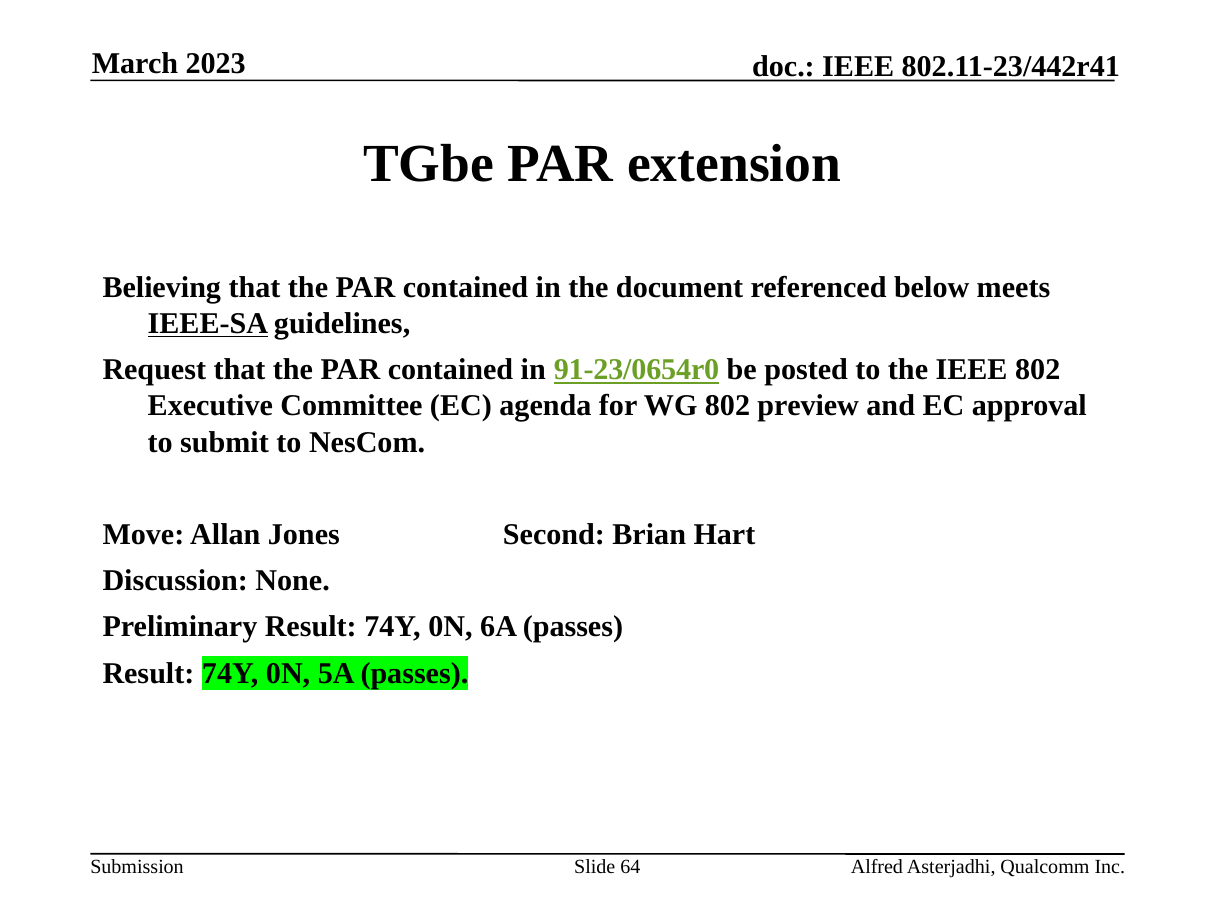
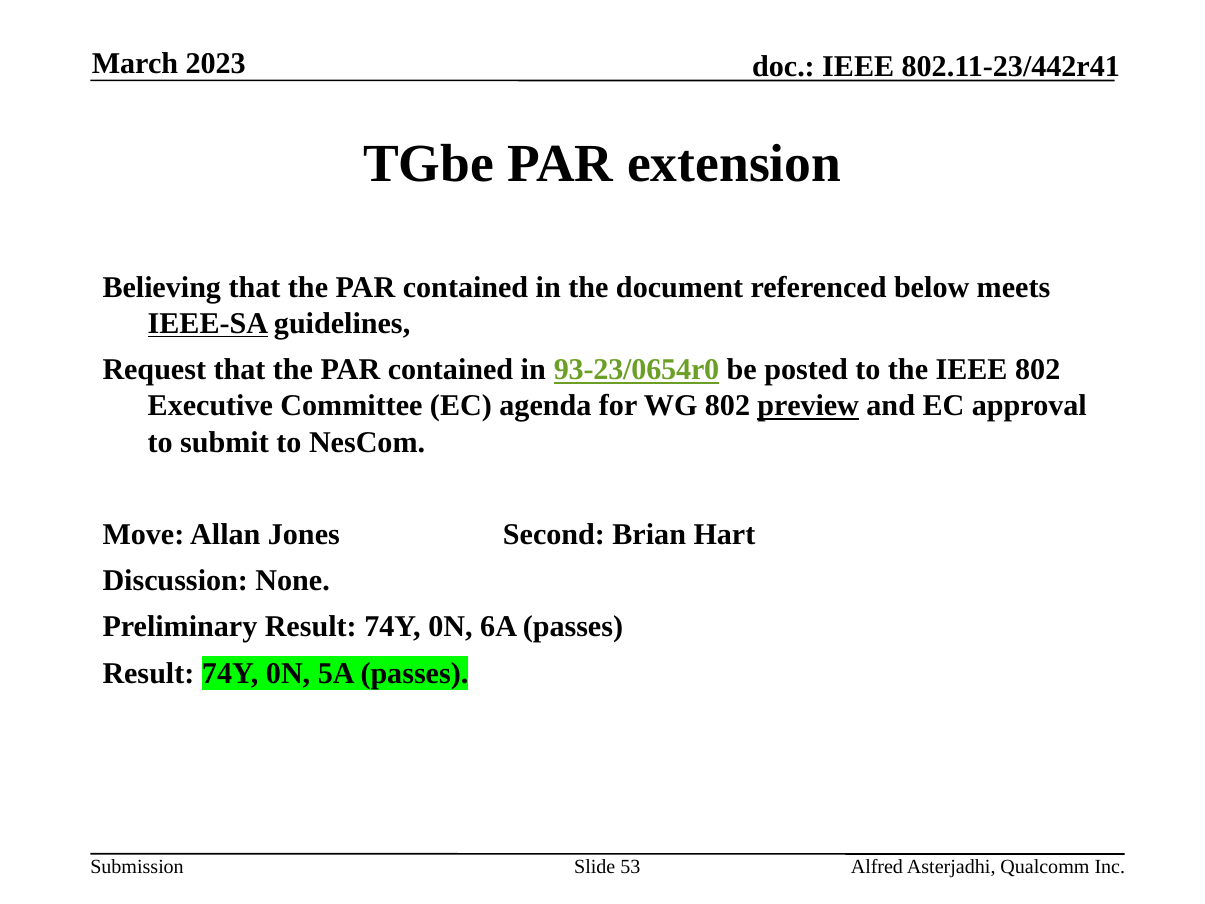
91-23/0654r0: 91-23/0654r0 -> 93-23/0654r0 (637, 370)
preview underline: none -> present (808, 406)
64: 64 -> 53 (630, 867)
